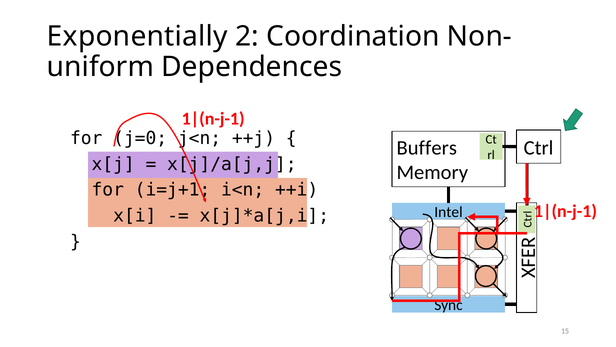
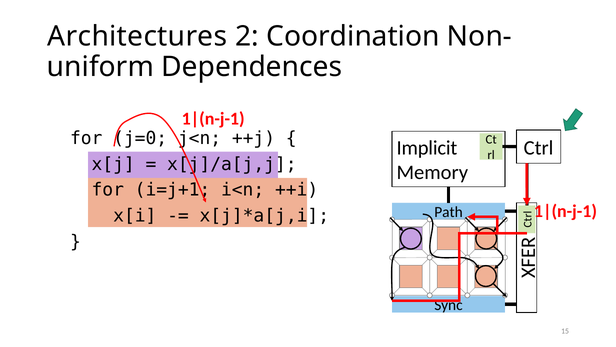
Exponentially: Exponentially -> Architectures (137, 37)
Buffers: Buffers -> Implicit (427, 148)
Intel: Intel -> Path (449, 212)
